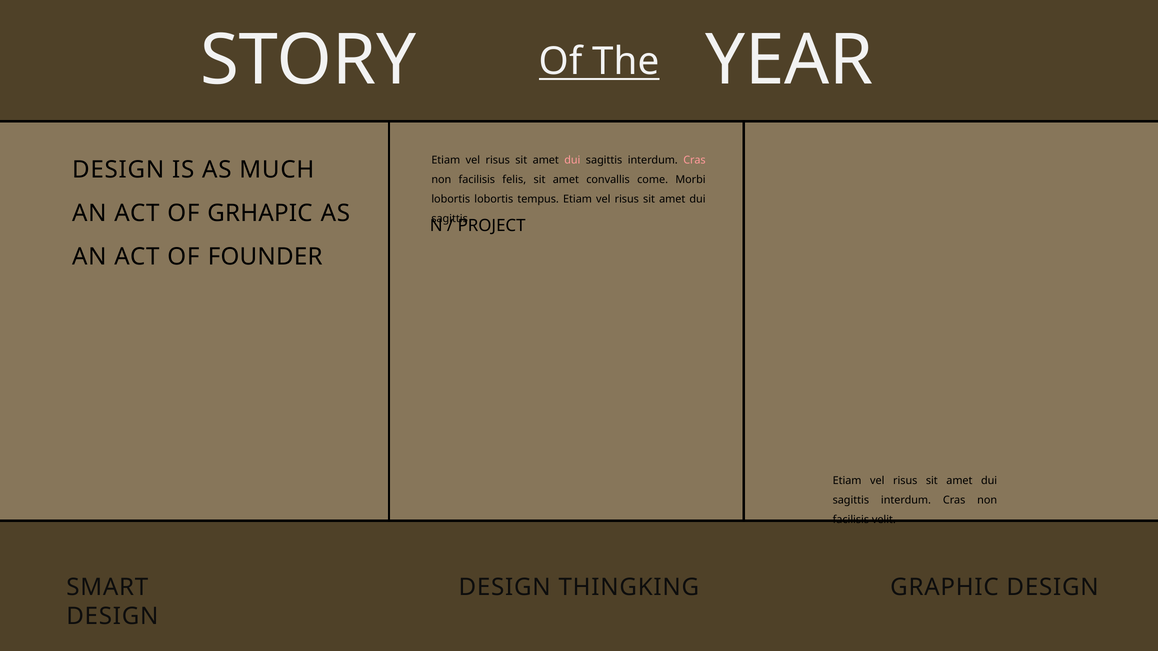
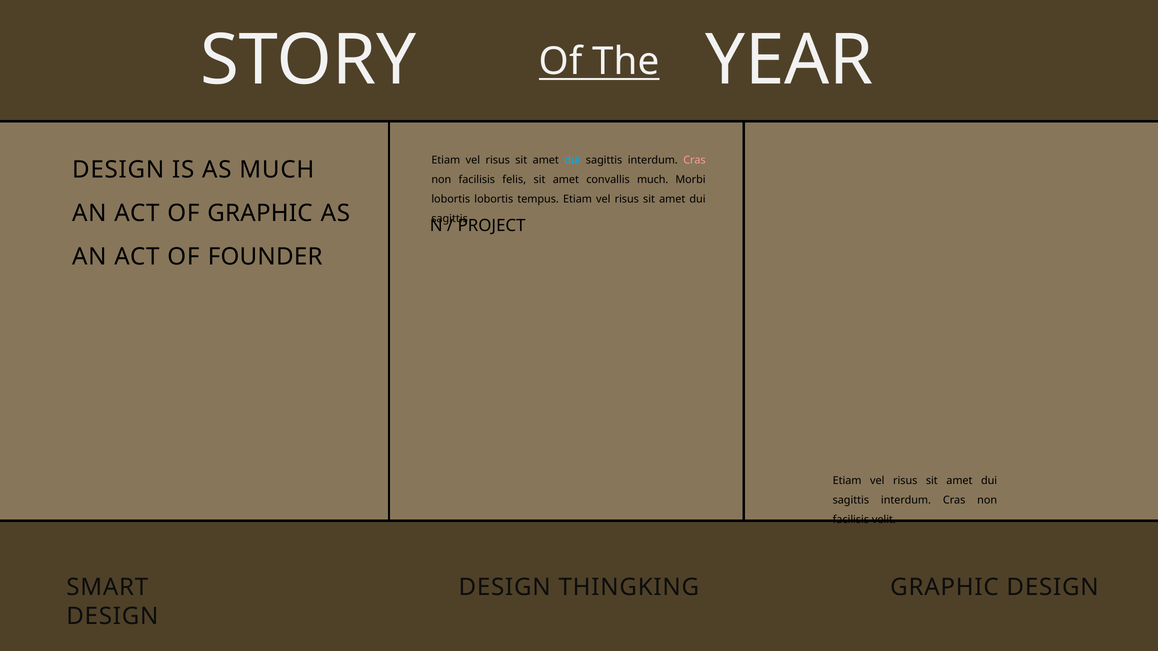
dui colour: pink -> light blue (572, 160)
convallis come: come -> much (653, 180)
OF GRHAPIC: GRHAPIC -> GRAPHIC (260, 213)
